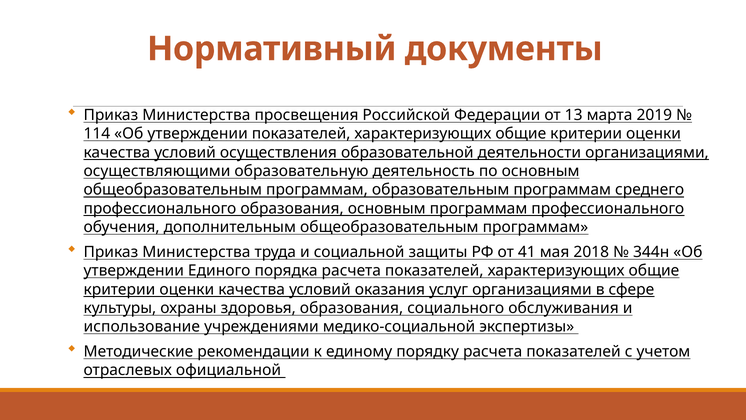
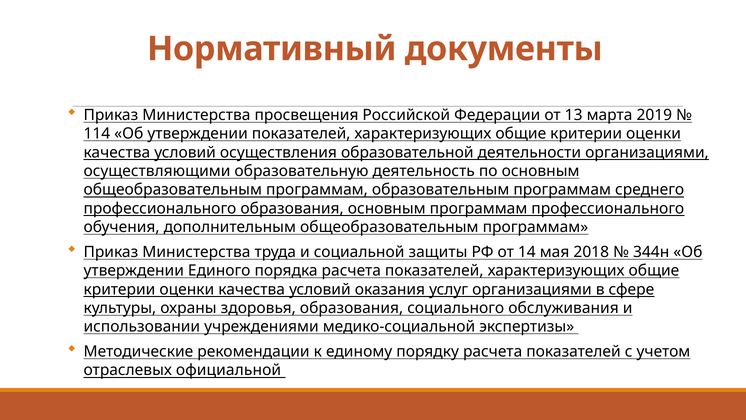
41: 41 -> 14 (527, 252)
использование: использование -> использовании (142, 326)
